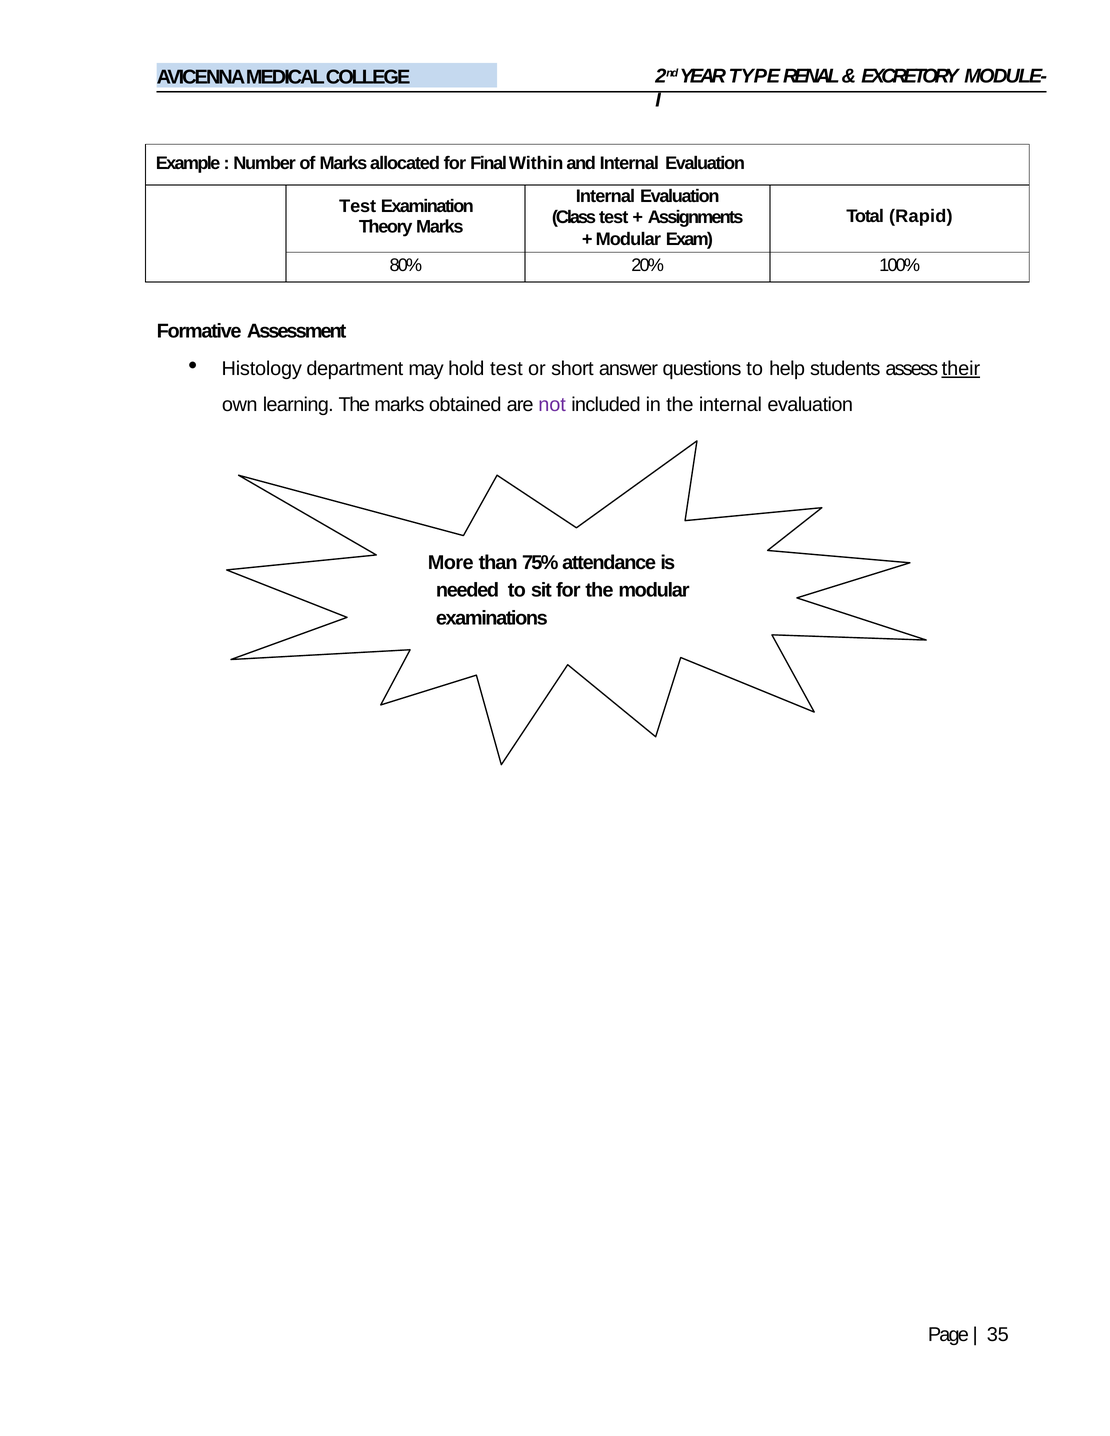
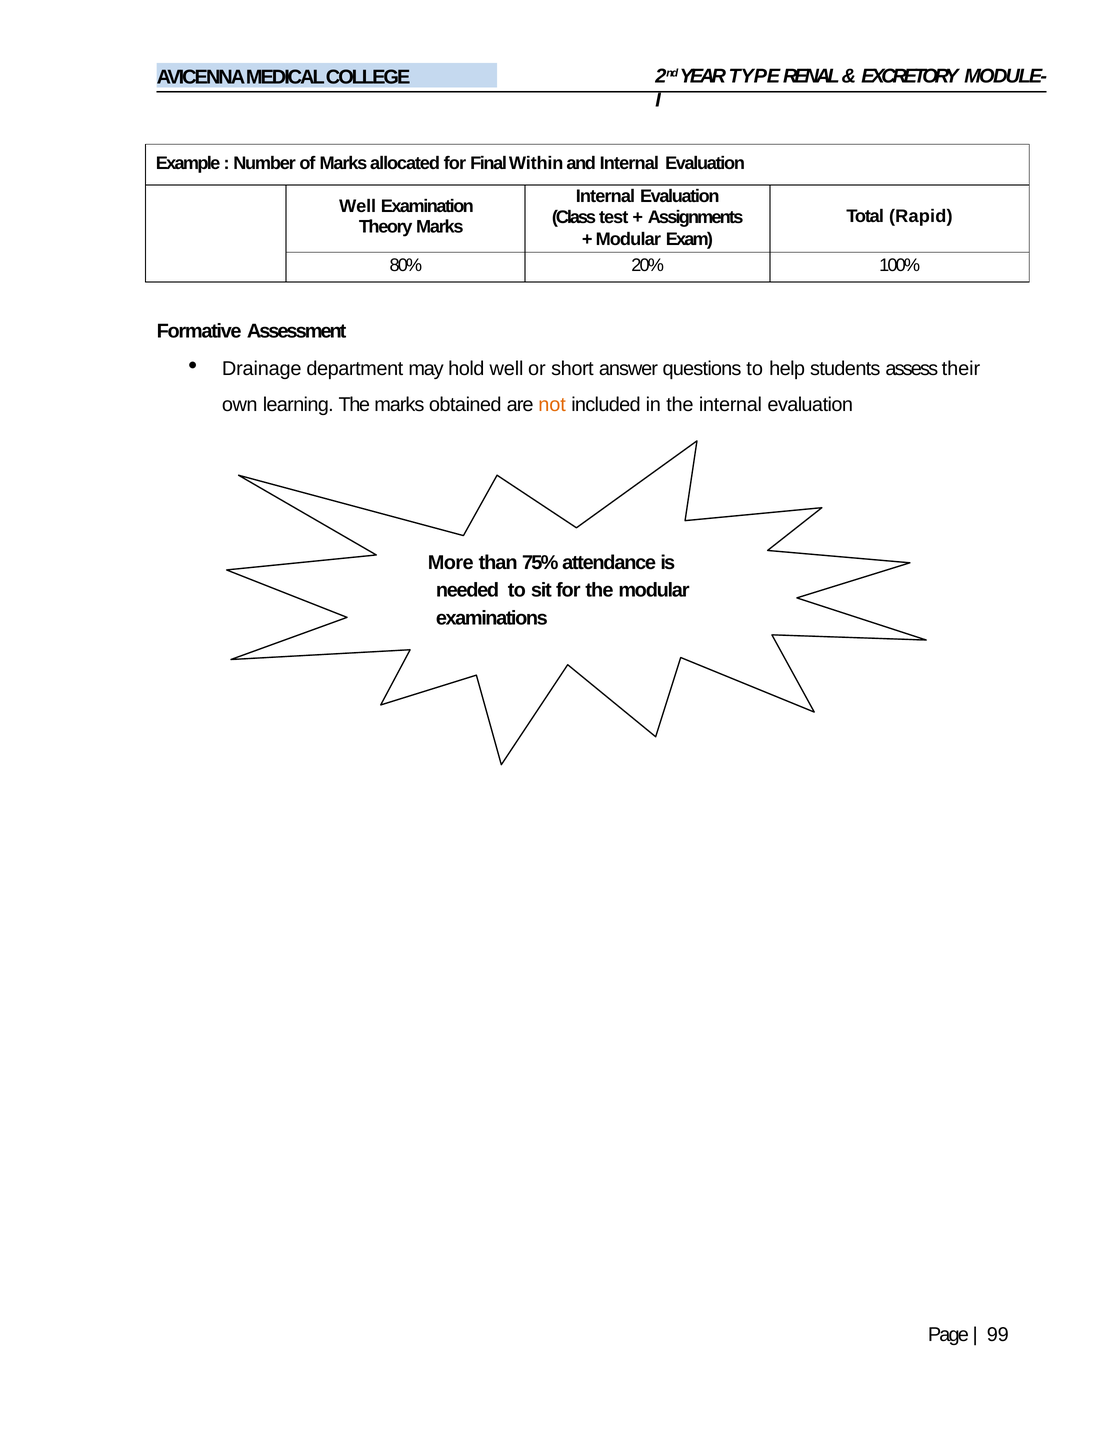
Test: Test -> Well (358, 206)
Histology: Histology -> Drainage (262, 369)
hold test: test -> well (507, 369)
their underline: present -> none (961, 369)
not colour: purple -> orange (552, 405)
35: 35 -> 99 (998, 1335)
